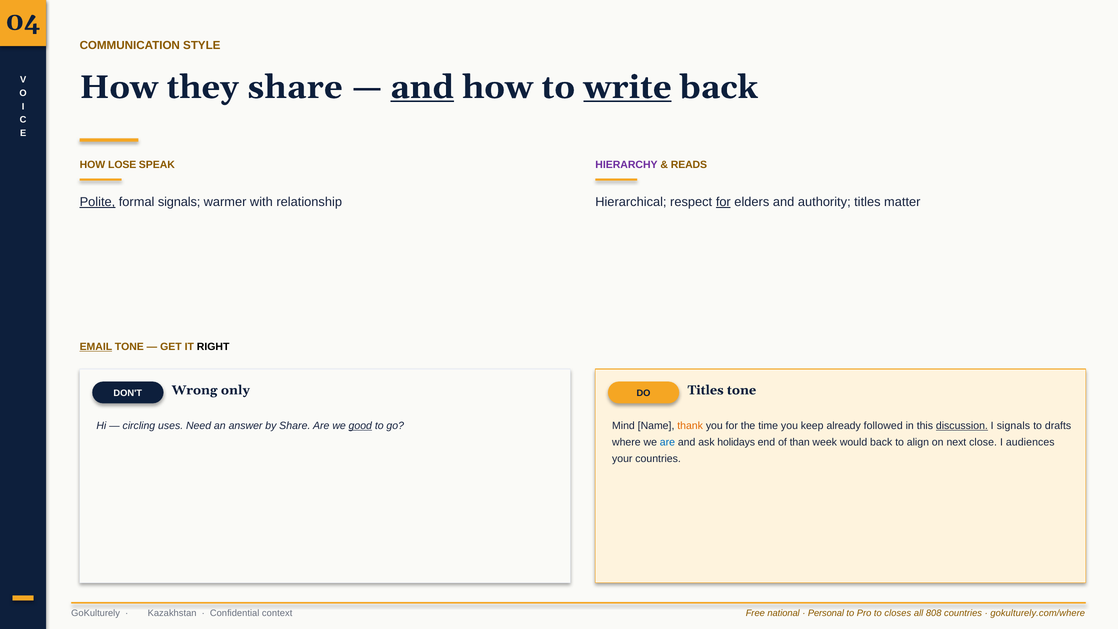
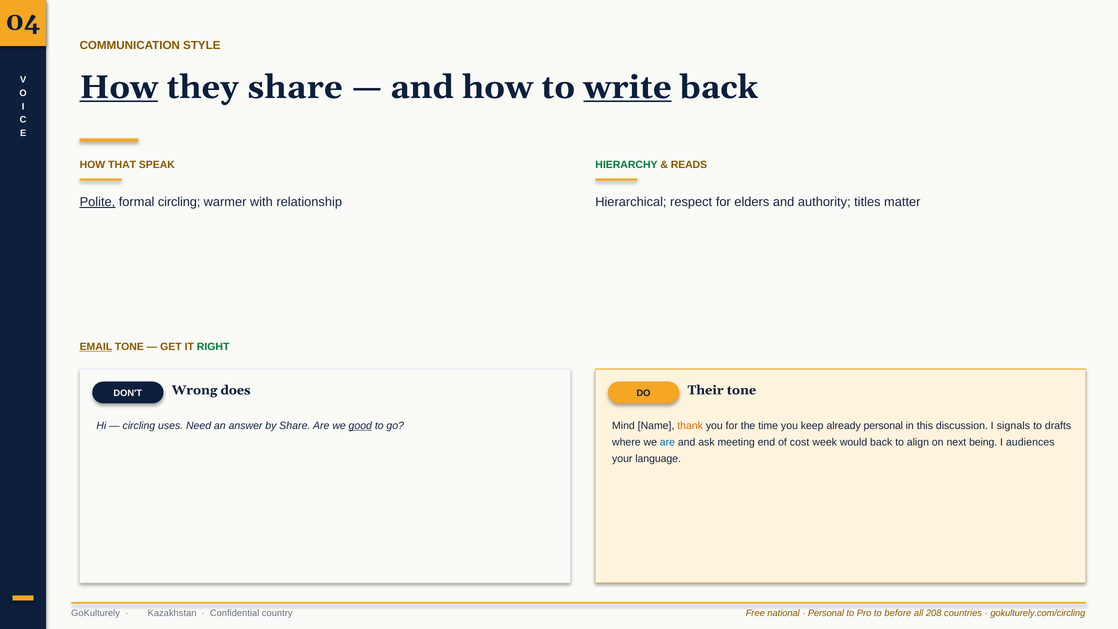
How underline: none -> present (119, 87)
and underline: present -> none (422, 87)
LOSE: LOSE -> THAT (122, 165)
HIERARCHY colour: purple -> green (626, 165)
formal signals: signals -> circling (179, 202)
for underline: present -> none (723, 202)
RIGHT colour: black -> green (213, 347)
only: only -> does (235, 390)
DO Titles: Titles -> Their (706, 390)
already followed: followed -> personal (883, 426)
discussion underline: present -> none (962, 426)
holidays: holidays -> meeting (736, 442)
than: than -> cost (800, 442)
close: close -> being (983, 442)
your countries: countries -> language (658, 459)
context: context -> country (277, 613)
closes: closes -> before (898, 613)
808: 808 -> 208 (934, 613)
gokulturely.com/where: gokulturely.com/where -> gokulturely.com/circling (1038, 613)
